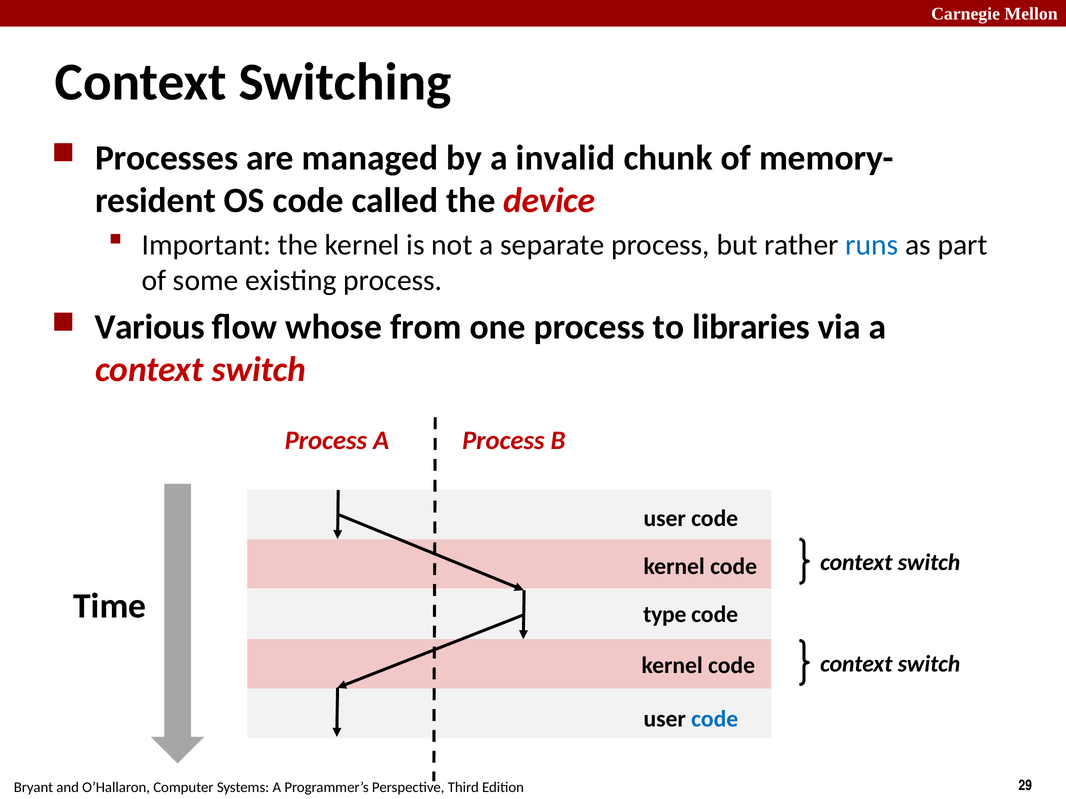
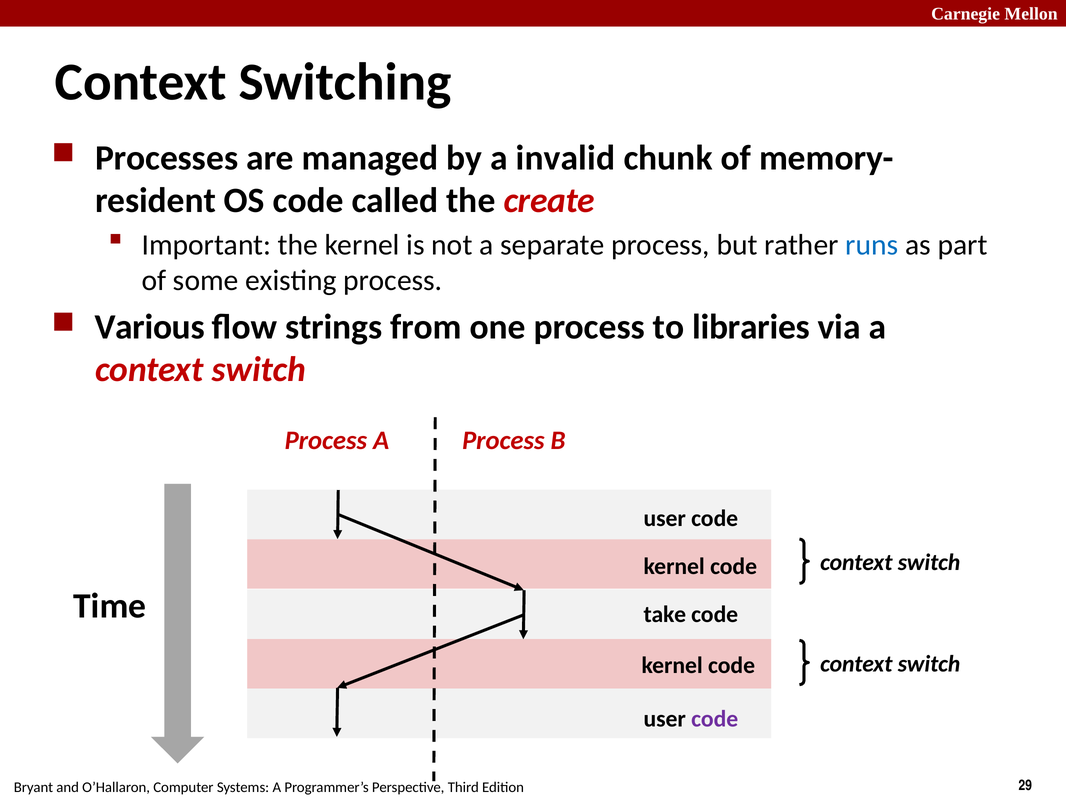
device: device -> create (549, 201)
whose: whose -> strings (334, 327)
type: type -> take (665, 615)
code colour: blue -> purple (715, 719)
